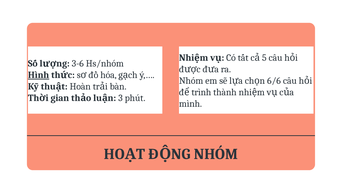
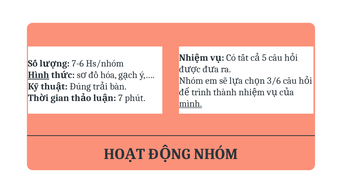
3-6: 3-6 -> 7-6 (78, 63)
6/6: 6/6 -> 3/6 (274, 80)
Hoàn: Hoàn -> Đúng (80, 86)
3: 3 -> 7 (120, 98)
mình underline: none -> present (190, 103)
